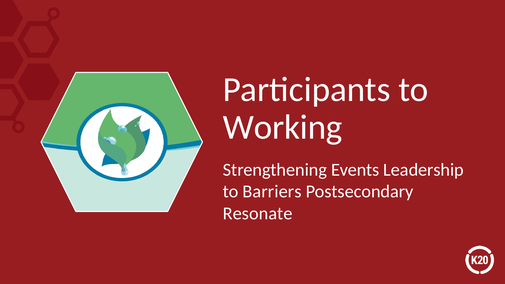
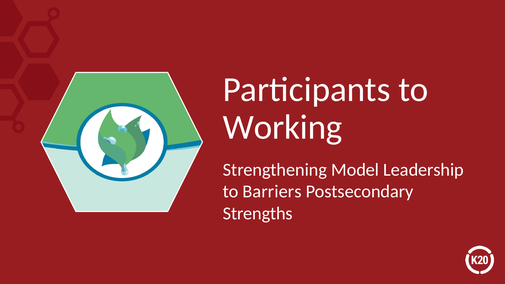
Events: Events -> Model (355, 170)
Resonate: Resonate -> Strengths (258, 214)
